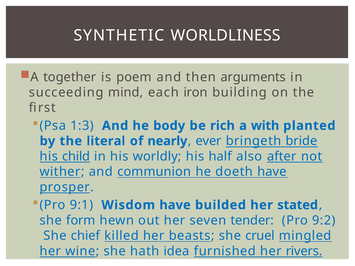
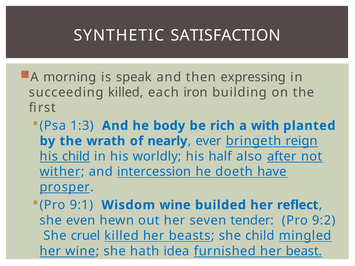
WORLDLINESS: WORLDLINESS -> SATISFACTION (226, 35)
together: together -> morning (70, 77)
poem: poem -> speak (134, 77)
arguments: arguments -> expressing (253, 77)
succeeding mind: mind -> killed (126, 92)
literal: literal -> wrath (106, 141)
bride: bride -> reign (301, 141)
communion: communion -> intercession (154, 172)
Wisdom have: have -> wine (175, 205)
stated: stated -> reflect (298, 205)
form: form -> even (81, 221)
chief: chief -> cruel (86, 236)
she cruel: cruel -> child (260, 236)
rivers: rivers -> beast (304, 251)
